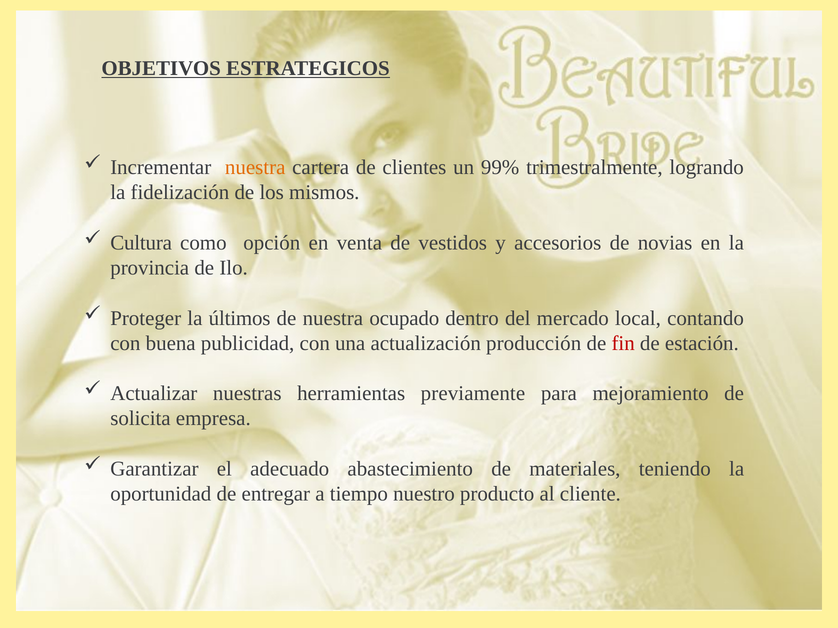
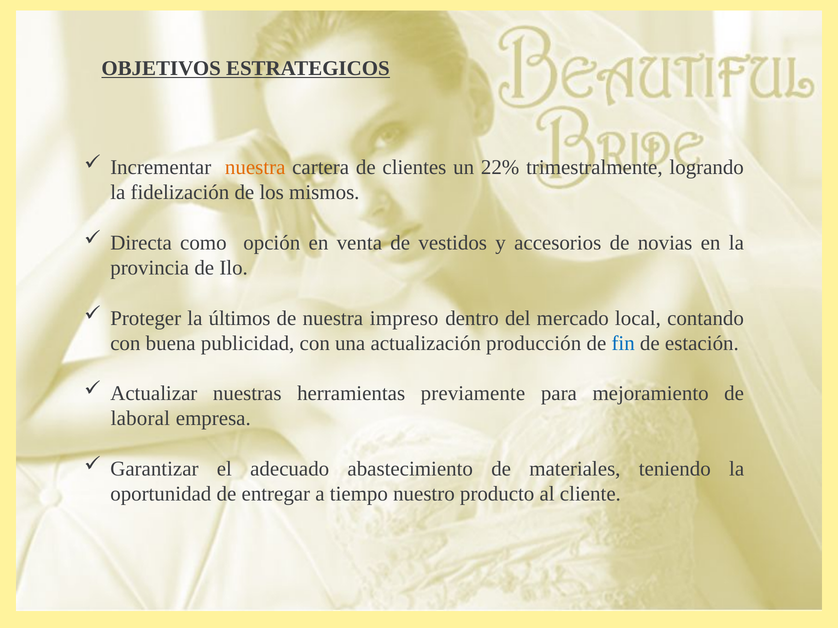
99%: 99% -> 22% (500, 168)
Cultura: Cultura -> Directa (141, 243)
ocupado: ocupado -> impreso (404, 318)
fin colour: red -> blue (623, 343)
solicita: solicita -> laboral (140, 419)
